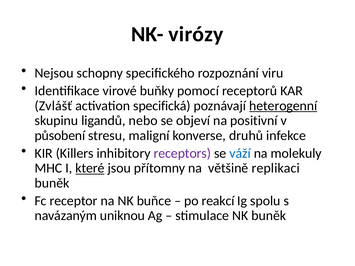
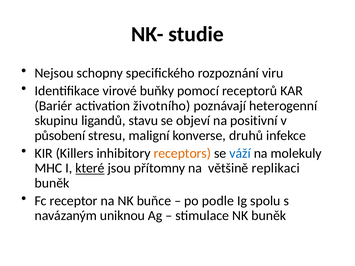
virózy: virózy -> studie (196, 34)
Zvlášť: Zvlášť -> Bariér (53, 106)
specifická: specifická -> životního (162, 106)
heterogenní underline: present -> none (283, 106)
nebo: nebo -> stavu (143, 121)
receptors colour: purple -> orange (182, 153)
reakcí: reakcí -> podle (218, 201)
